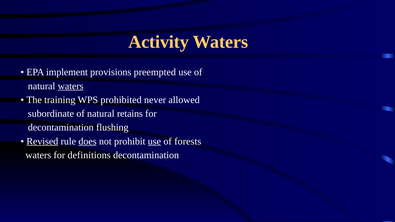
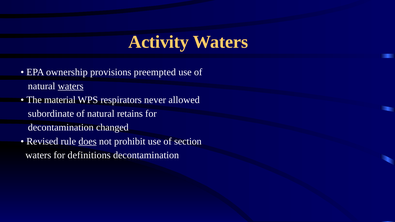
implement: implement -> ownership (67, 72)
training: training -> material (60, 100)
prohibited: prohibited -> respirators (121, 100)
flushing: flushing -> changed (112, 128)
Revised underline: present -> none (42, 141)
use underline: present -> none (154, 141)
forests: forests -> section (188, 141)
